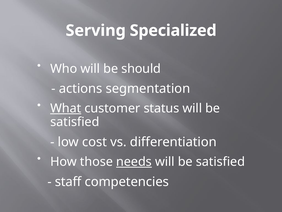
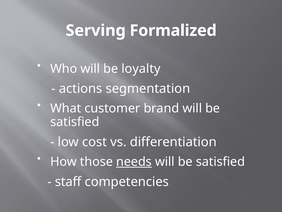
Specialized: Specialized -> Formalized (173, 30)
should: should -> loyalty (141, 69)
What underline: present -> none (66, 108)
status: status -> brand (161, 108)
